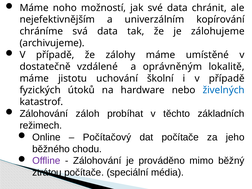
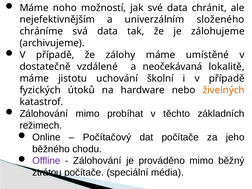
kopírování: kopírování -> složeného (220, 20)
oprávněným: oprávněným -> neočekávaná (173, 67)
živelných colour: blue -> orange (224, 90)
Zálohování záloh: záloh -> mimo (88, 114)
